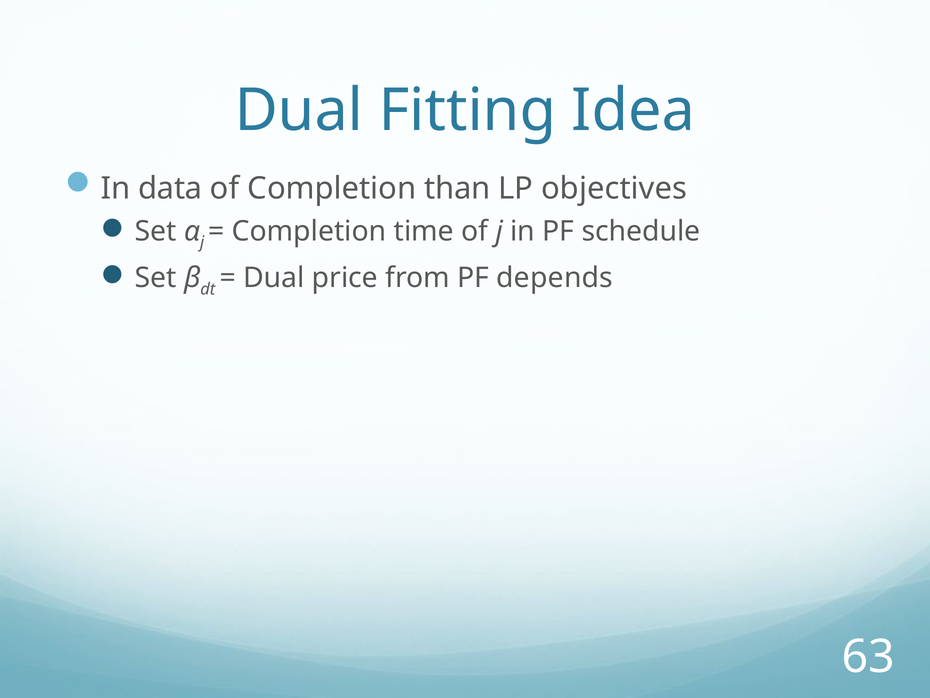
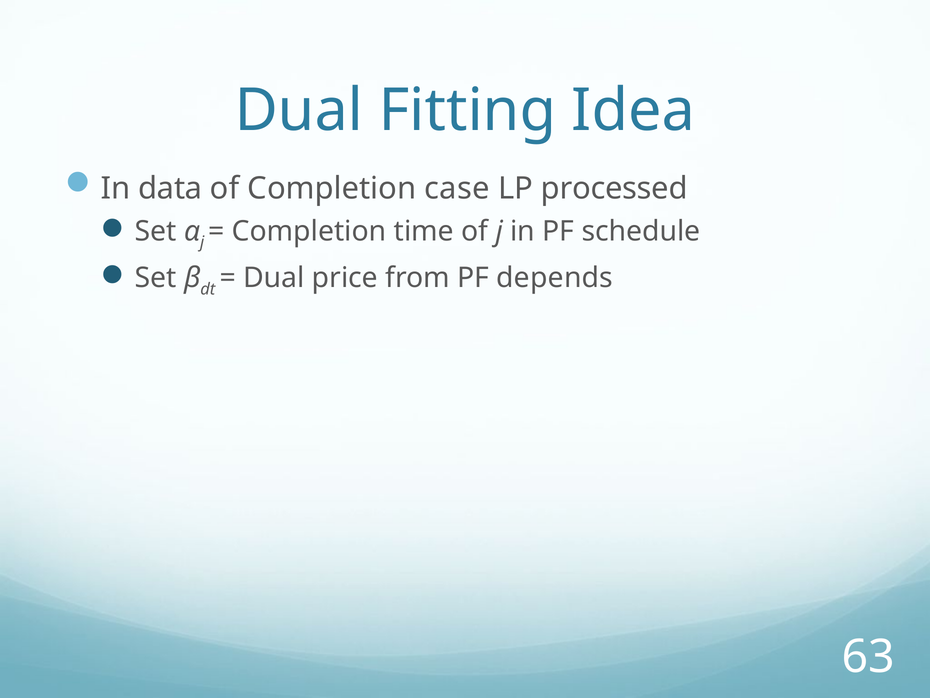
than: than -> case (457, 188)
objectives: objectives -> processed (614, 188)
